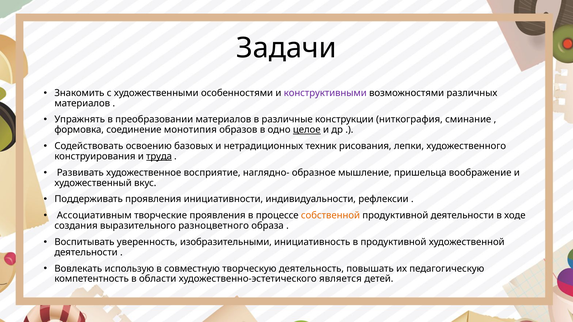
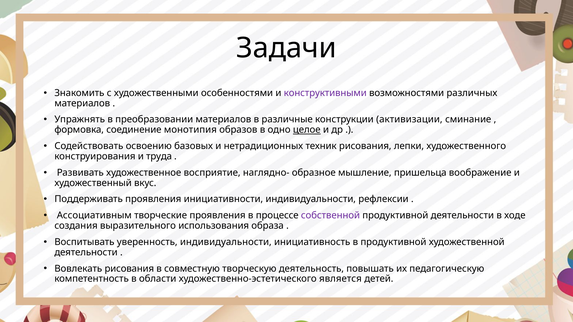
ниткография: ниткография -> активизации (409, 120)
труда underline: present -> none (159, 156)
собственной colour: orange -> purple (330, 216)
разноцветного: разноцветного -> использования (214, 226)
уверенность изобразительными: изобразительными -> индивидуальности (226, 242)
Вовлекать использую: использую -> рисования (129, 269)
